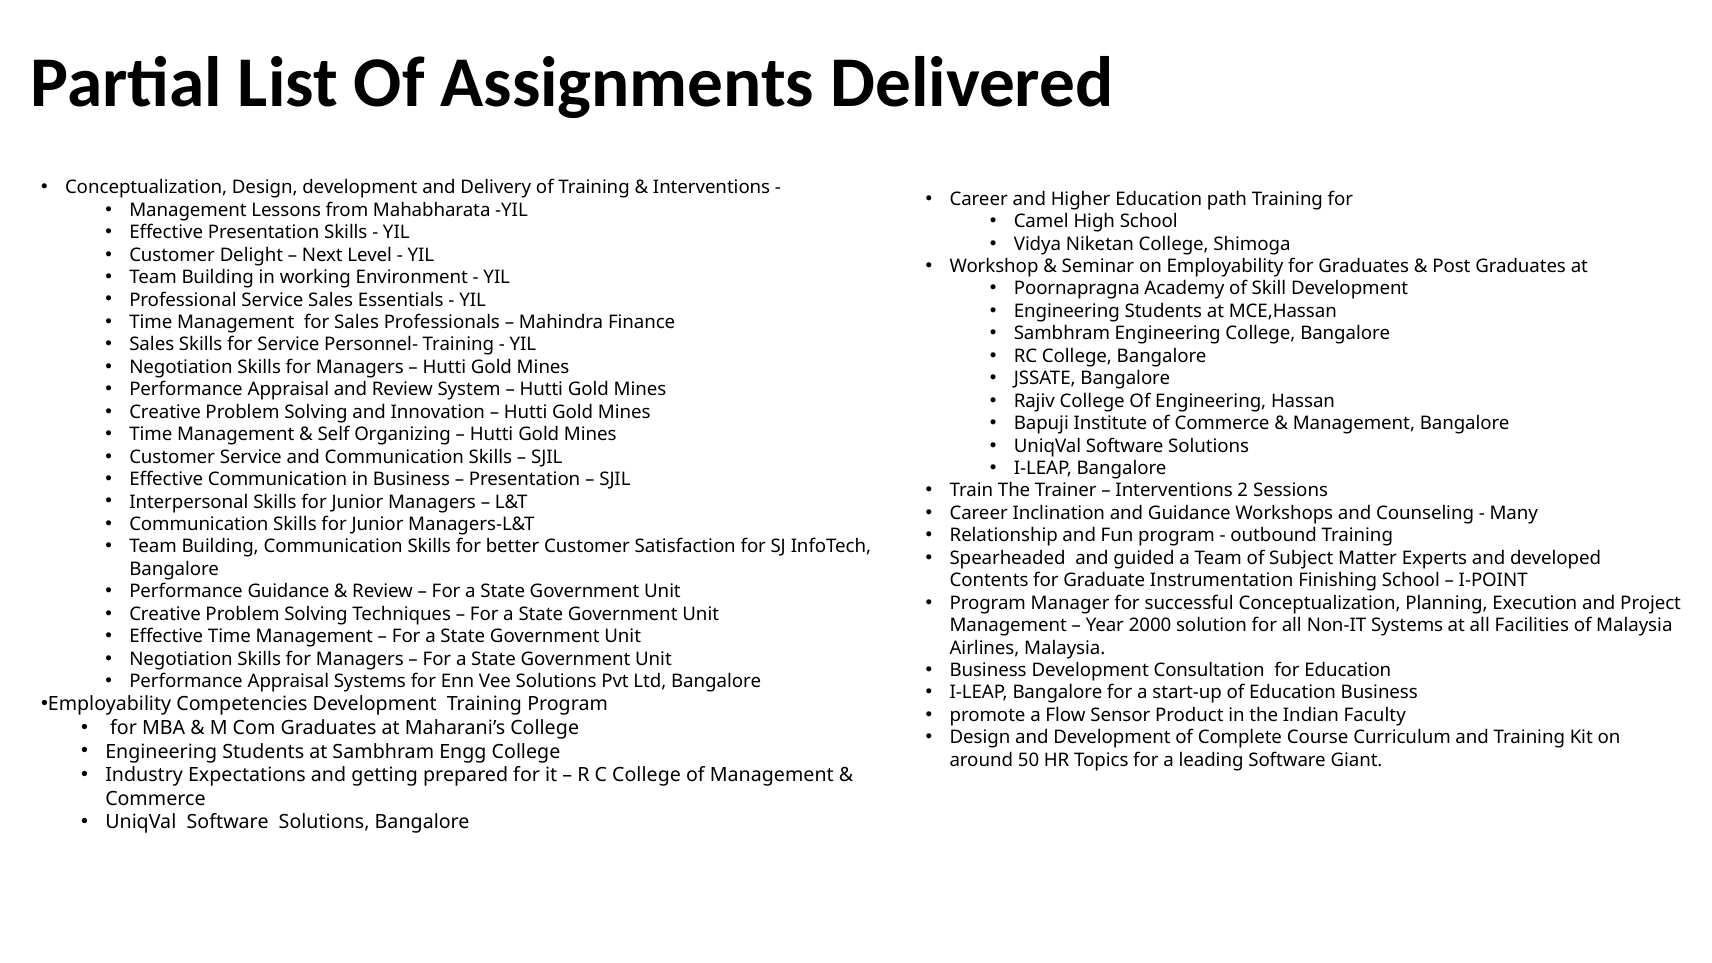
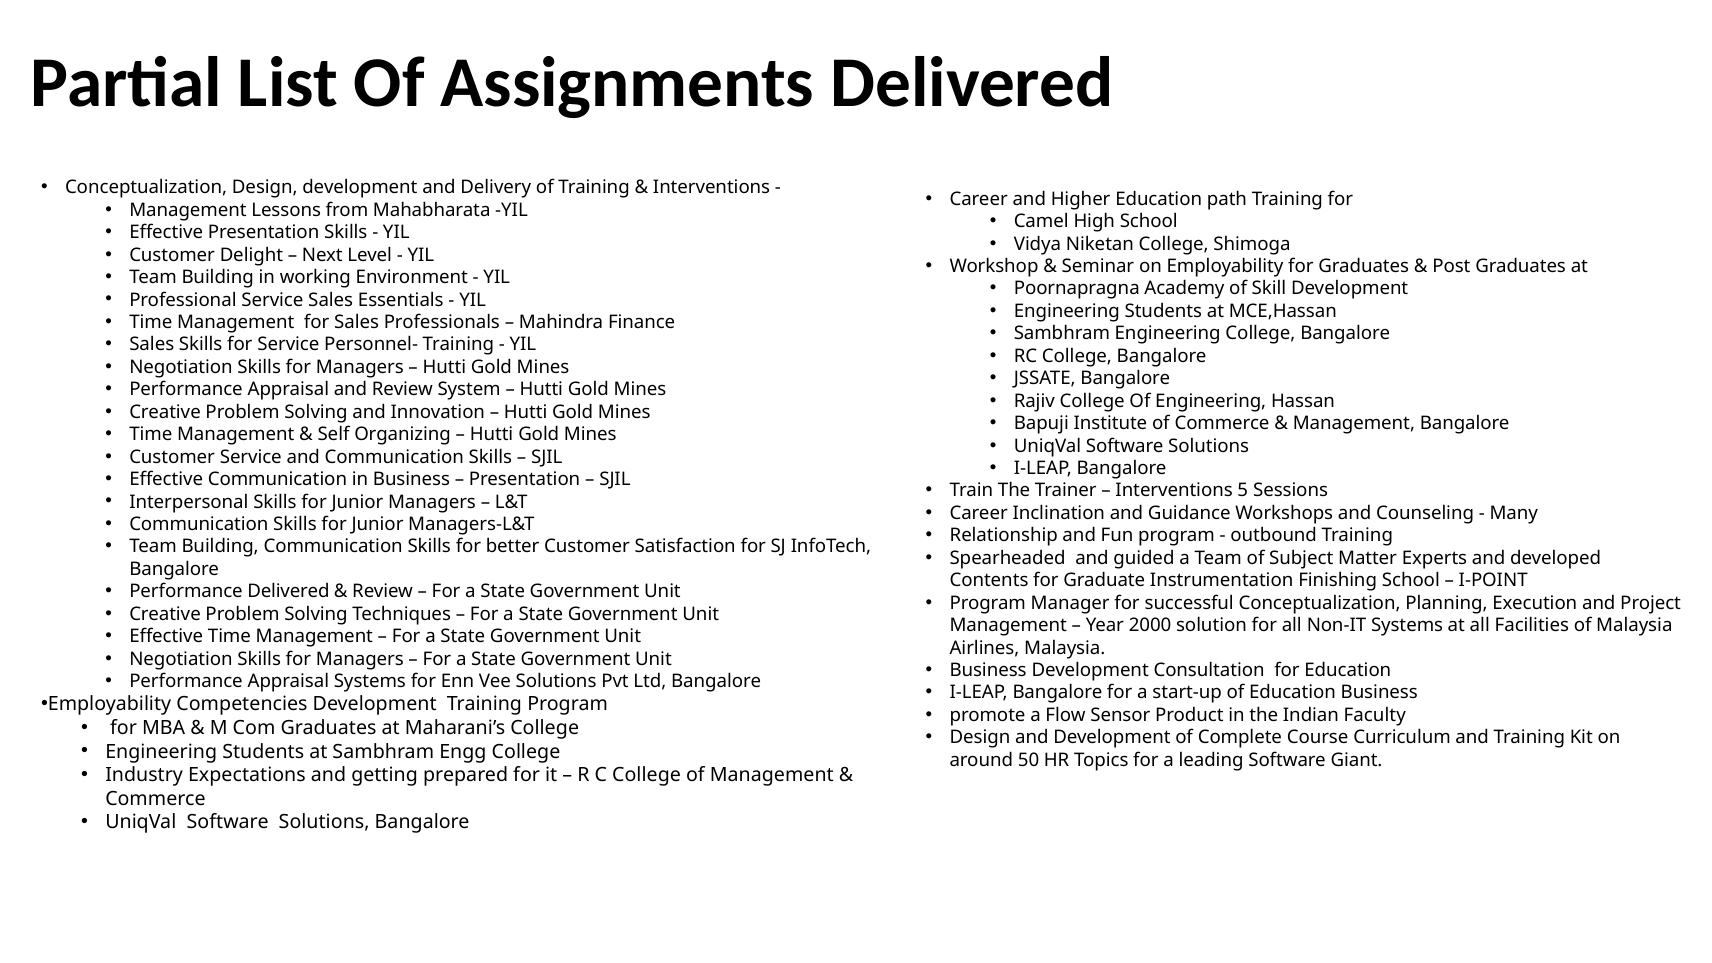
2: 2 -> 5 (1243, 491)
Performance Guidance: Guidance -> Delivered (288, 592)
